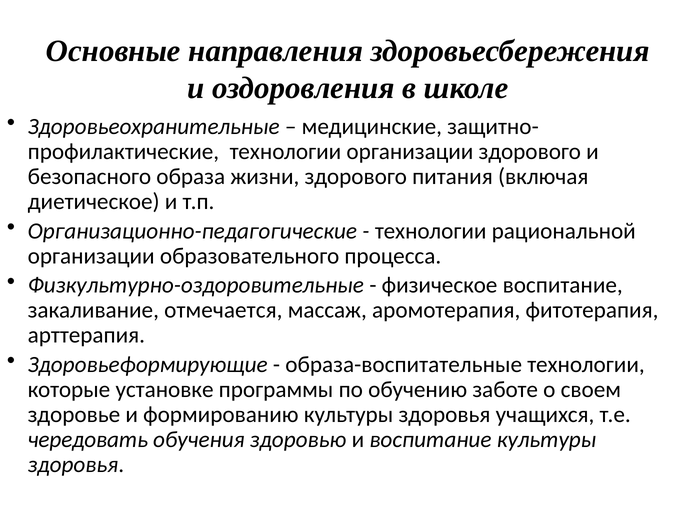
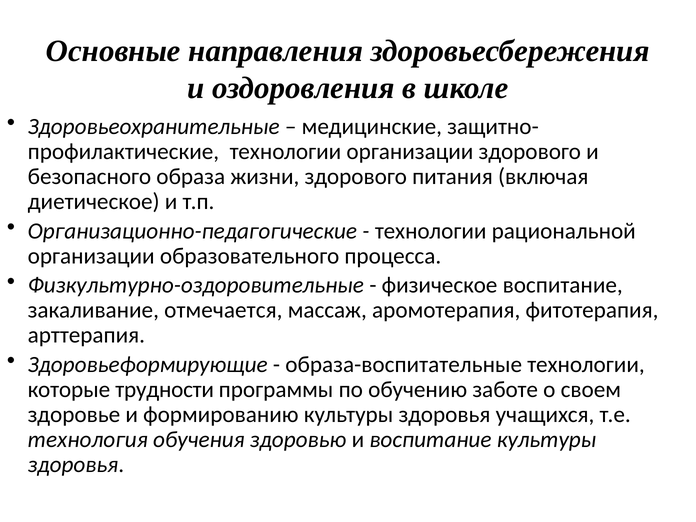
установке: установке -> трудности (165, 389)
чередовать: чередовать -> технология (88, 440)
